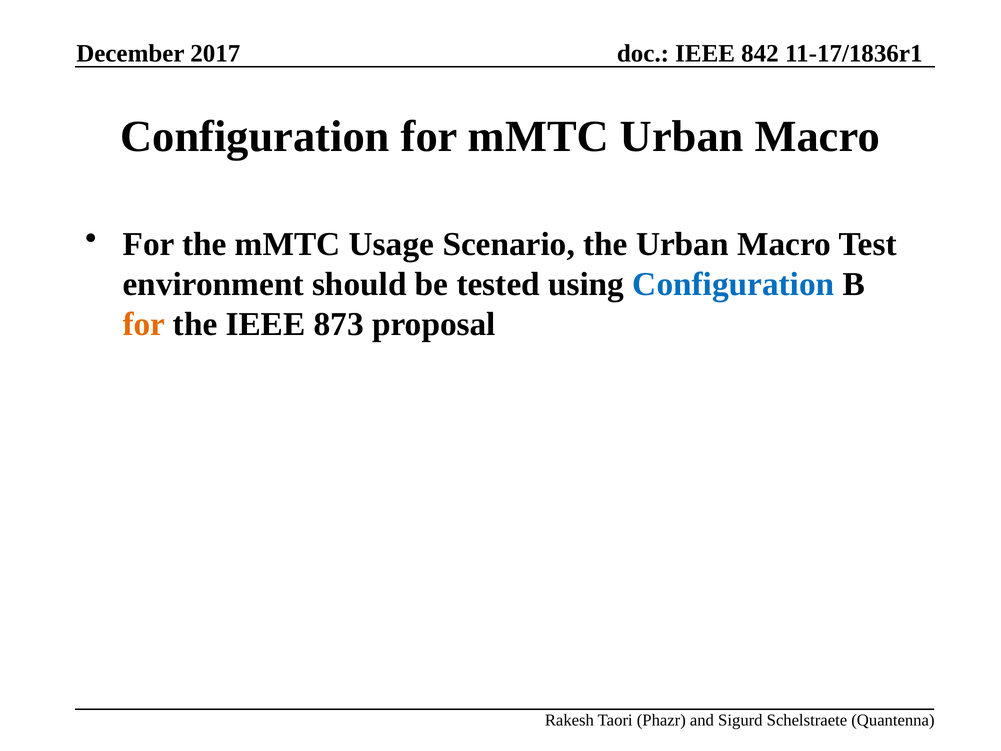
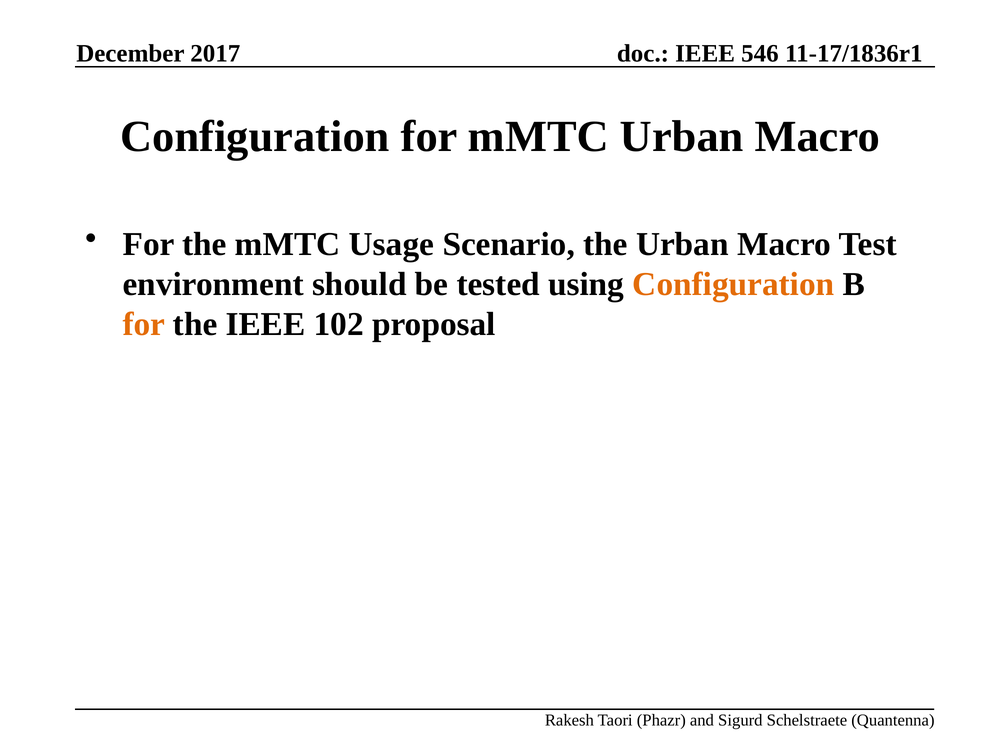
842: 842 -> 546 (760, 53)
Configuration colour: blue -> orange (733, 284)
873: 873 -> 102 (339, 324)
